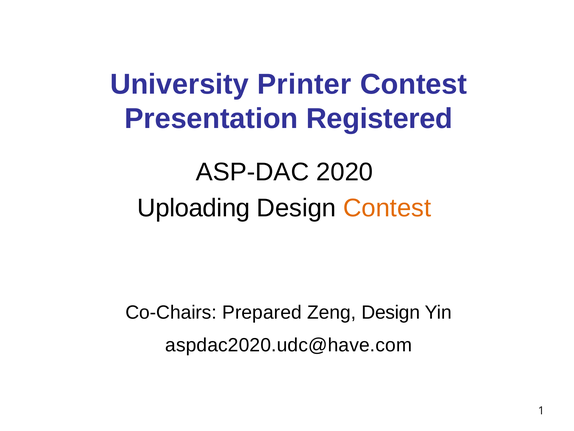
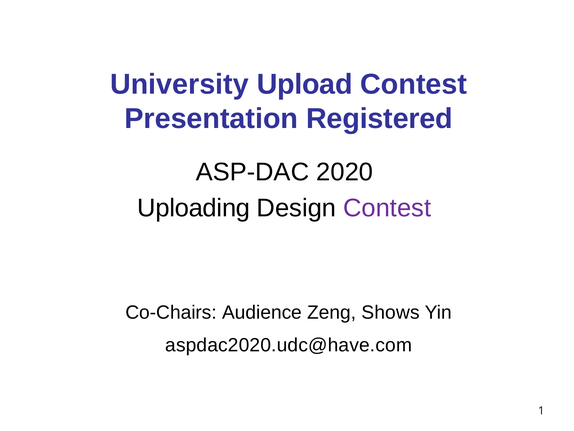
Printer: Printer -> Upload (305, 84)
Contest colour: orange -> purple (387, 208)
Prepared: Prepared -> Audience (262, 312)
Zeng Design: Design -> Shows (391, 312)
